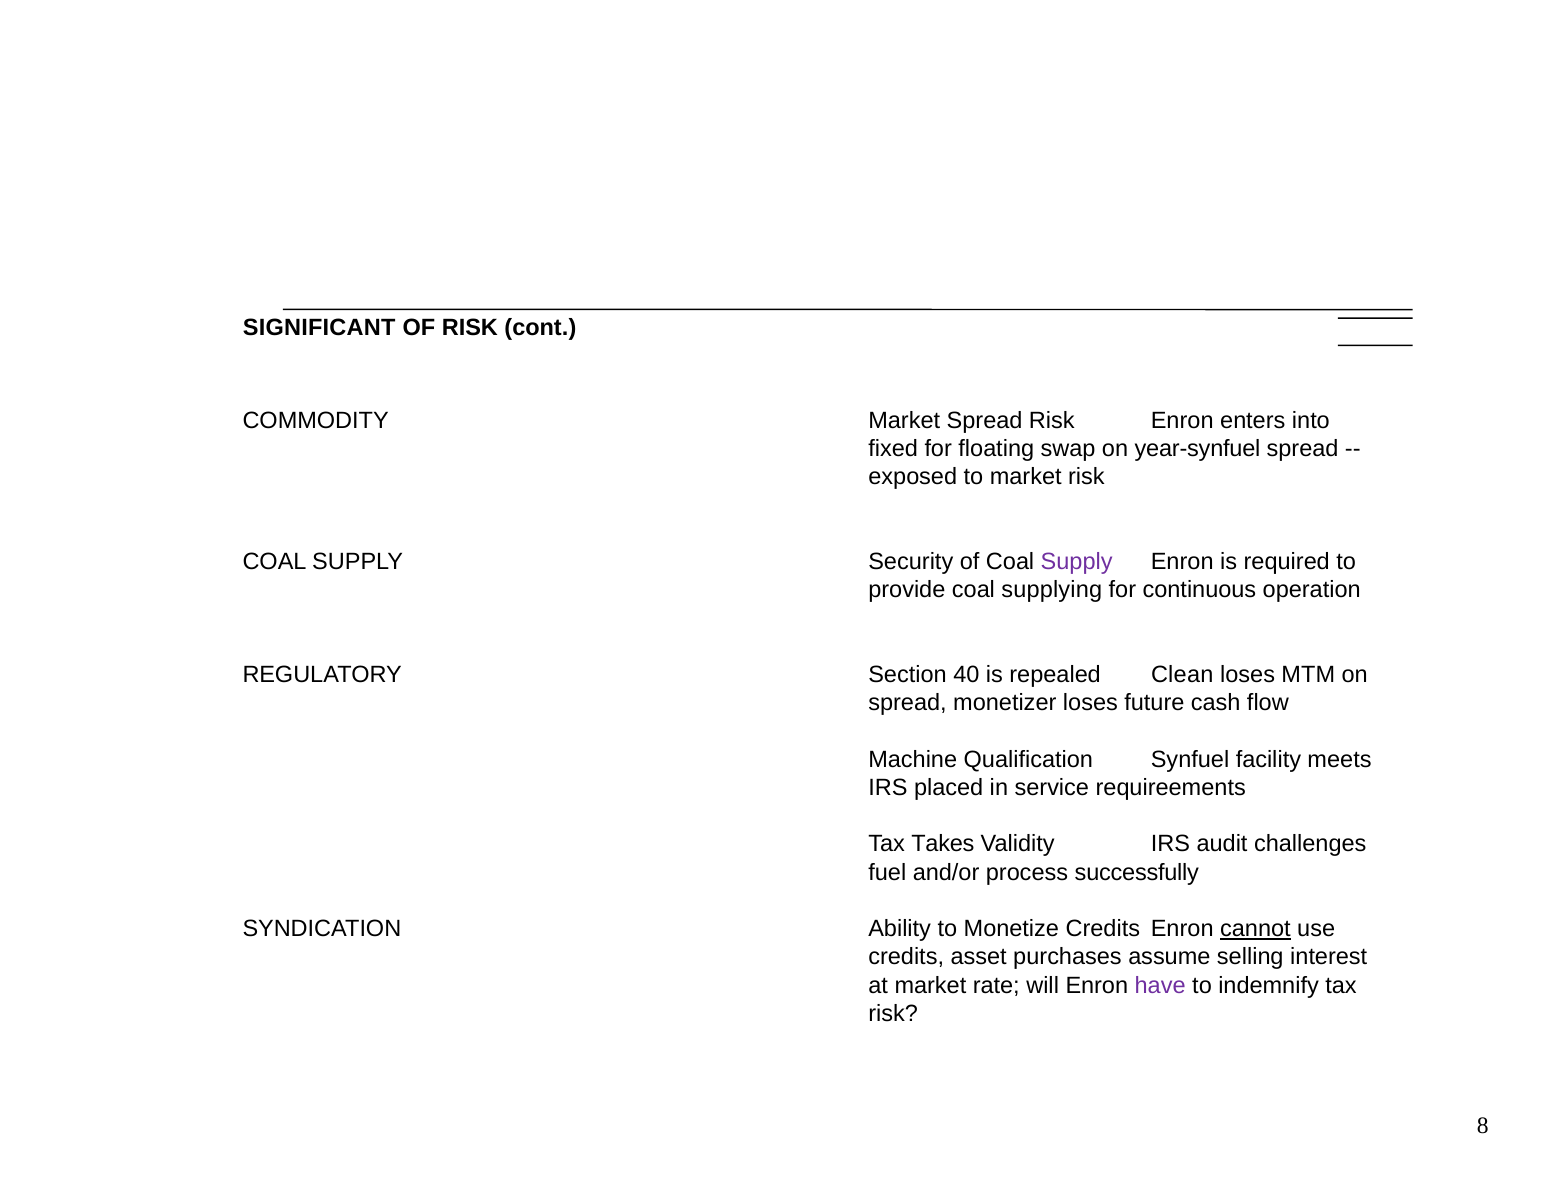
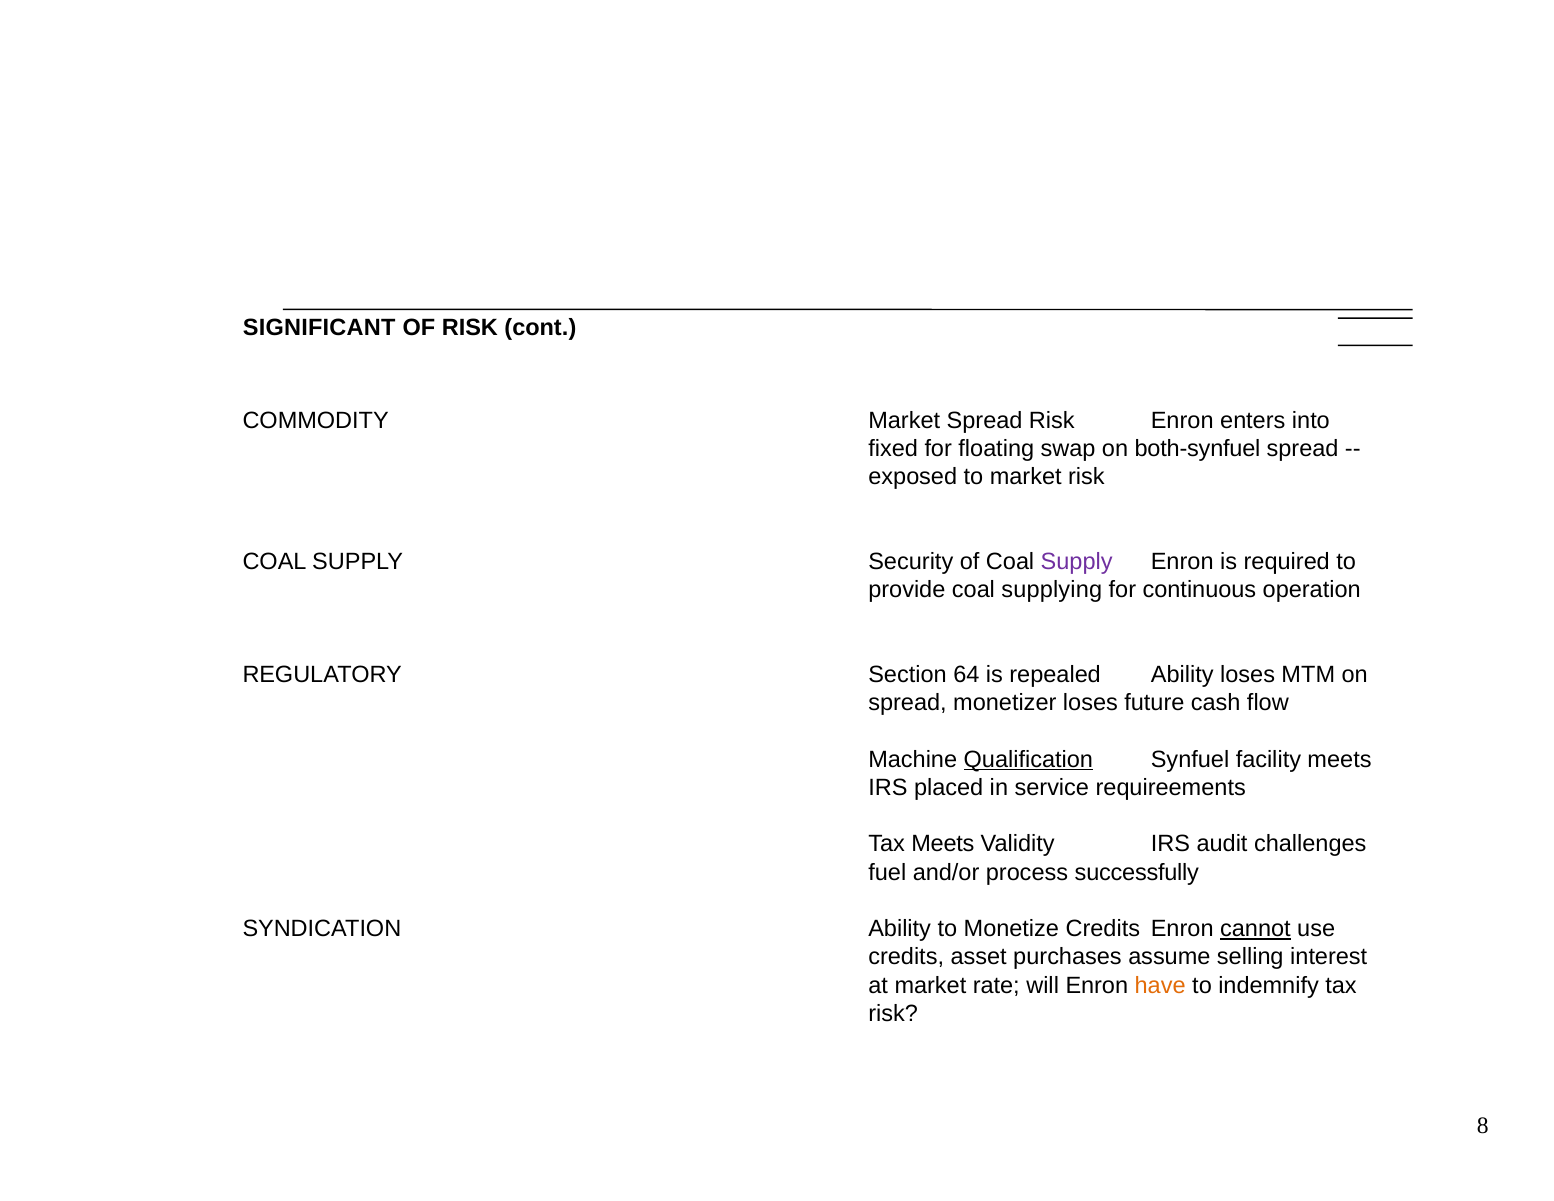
year-synfuel: year-synfuel -> both-synfuel (1197, 448)
40: 40 -> 64 (966, 675)
repealed Clean: Clean -> Ability (1182, 675)
Qualification underline: none -> present (1028, 759)
Tax Takes: Takes -> Meets (943, 844)
have colour: purple -> orange (1160, 985)
